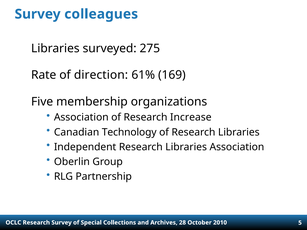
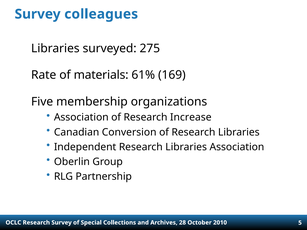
direction: direction -> materials (101, 75)
Technology: Technology -> Conversion (129, 132)
